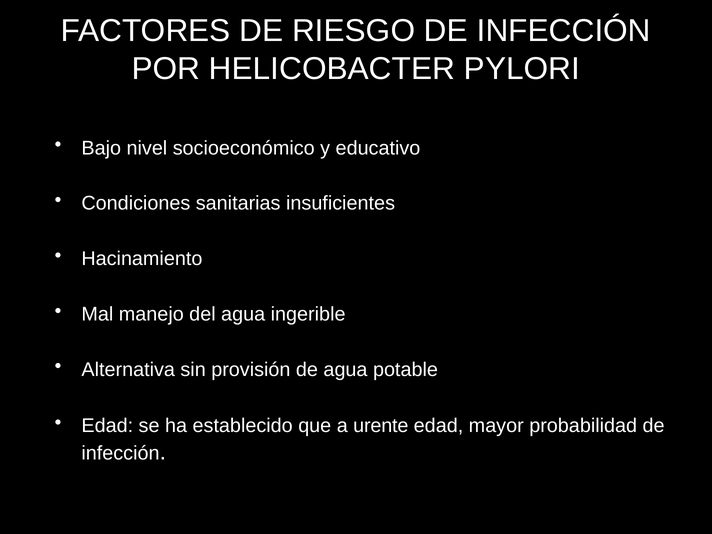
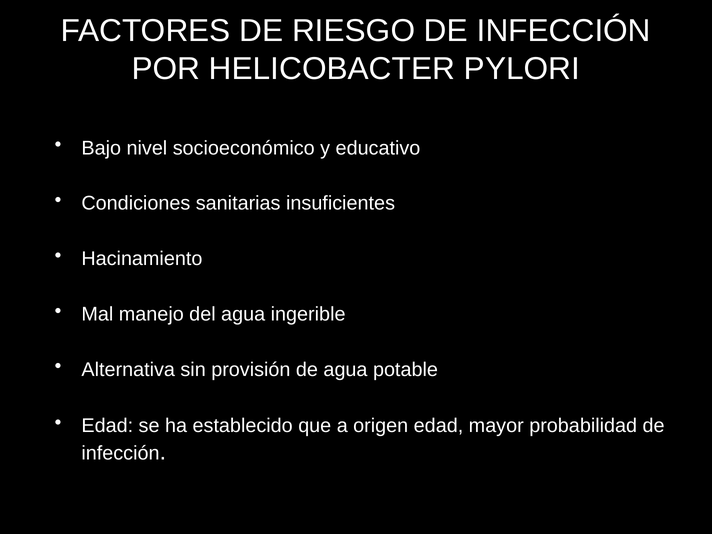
urente: urente -> origen (381, 426)
